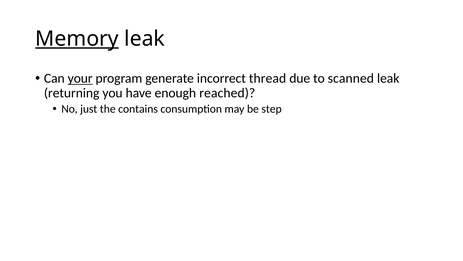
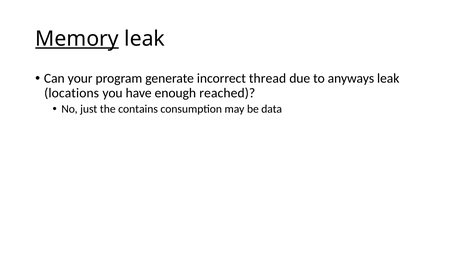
your underline: present -> none (80, 78)
scanned: scanned -> anyways (351, 78)
returning: returning -> locations (72, 93)
step: step -> data (272, 109)
